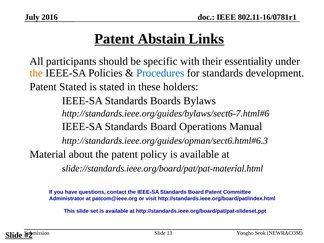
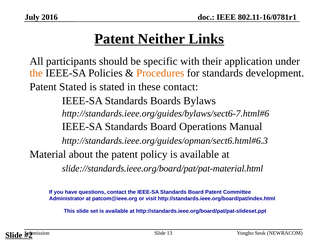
Abstain: Abstain -> Neither (162, 39)
essentiality: essentiality -> application (249, 61)
Procedures colour: blue -> orange (160, 73)
these holders: holders -> contact (181, 87)
